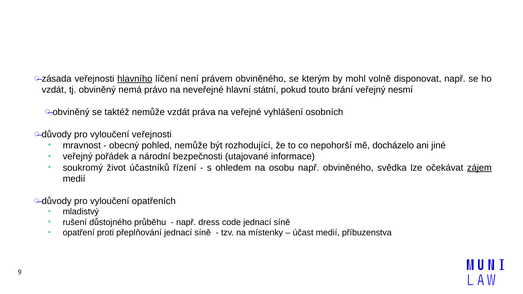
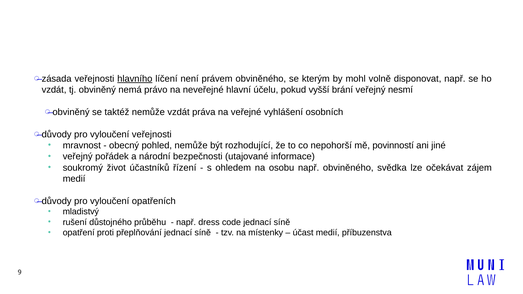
státní: státní -> účelu (266, 90)
touto: touto -> vyšší (319, 90)
docházelo: docházelo -> povinností (393, 146)
zájem underline: present -> none (479, 168)
